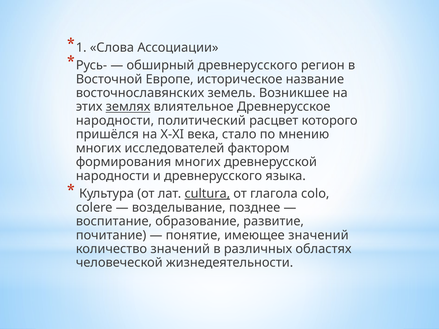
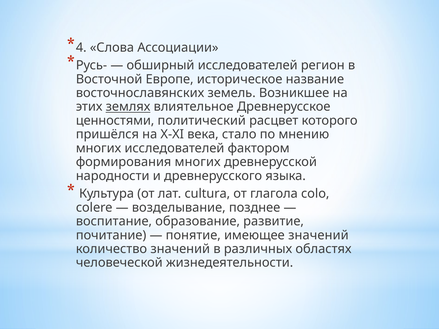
1: 1 -> 4 (81, 47)
обширный древнерусского: древнерусского -> исследователей (248, 65)
народности: народности -> ценностями (115, 121)
cultura underline: present -> none (207, 194)
